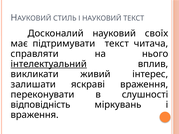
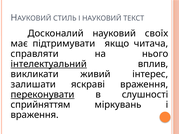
підтримувати текст: текст -> якщо (117, 44)
переконувати underline: none -> present (43, 95)
відповідність: відповідність -> сприйняттям (41, 105)
